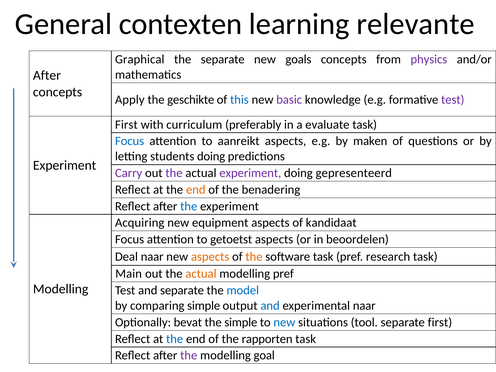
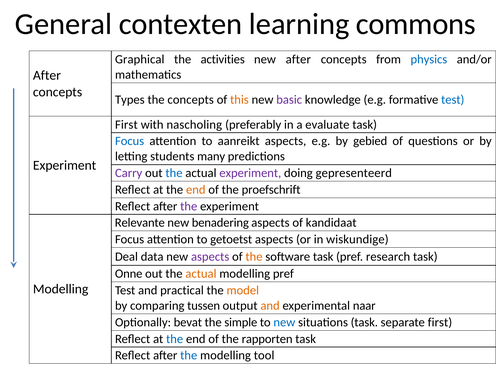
relevante: relevante -> commons (416, 24)
the separate: separate -> activities (223, 59)
new goals: goals -> after (298, 59)
physics colour: purple -> blue (429, 59)
Apply: Apply -> Types (130, 100)
the geschikte: geschikte -> concepts (191, 100)
this colour: blue -> orange (239, 100)
test colour: purple -> blue (453, 100)
curriculum: curriculum -> nascholing (194, 125)
maken: maken -> gebied (370, 141)
students doing: doing -> many (211, 157)
the colour: purple -> blue (174, 173)
benadering: benadering -> proefschrift (271, 190)
the colour: blue -> purple (189, 206)
Acquiring: Acquiring -> Relevante (140, 223)
equipment: equipment -> benadering (220, 223)
beoordelen: beoordelen -> wiskundige (357, 239)
Deal naar: naar -> data (152, 257)
aspects colour: orange -> purple (210, 257)
Main: Main -> Onne (129, 274)
and separate: separate -> practical (182, 290)
model colour: blue -> orange (243, 290)
comparing simple: simple -> tussen (204, 306)
and colour: blue -> orange (270, 306)
situations tool: tool -> task (364, 322)
the colour: purple -> blue (189, 355)
goal: goal -> tool (264, 355)
